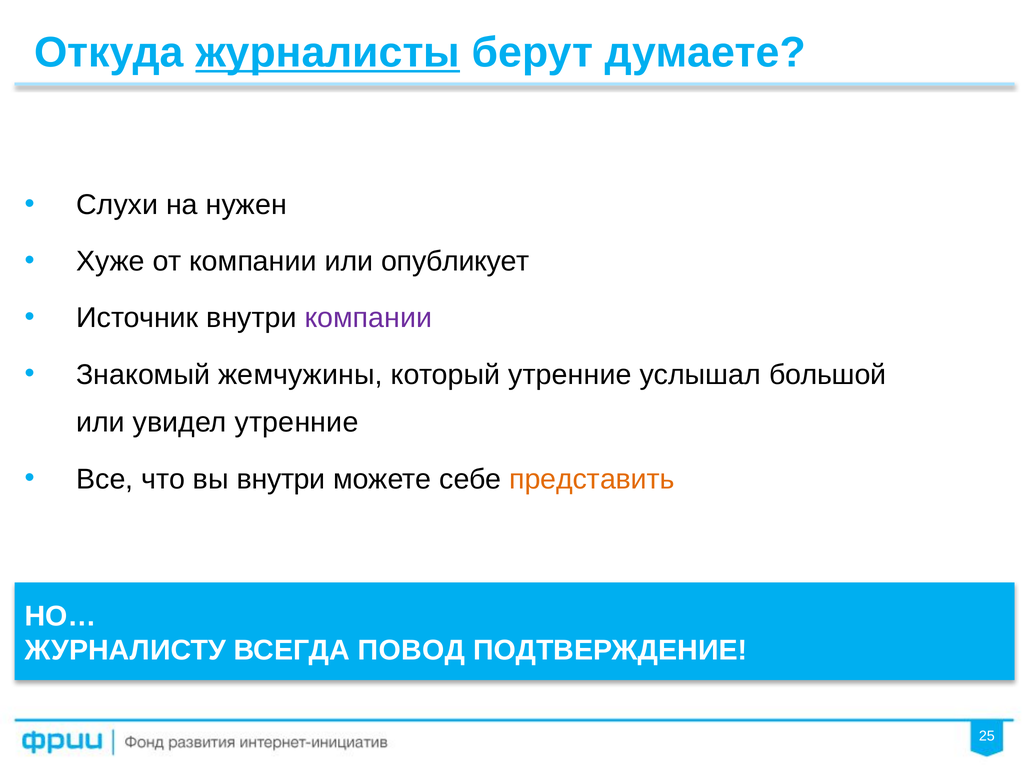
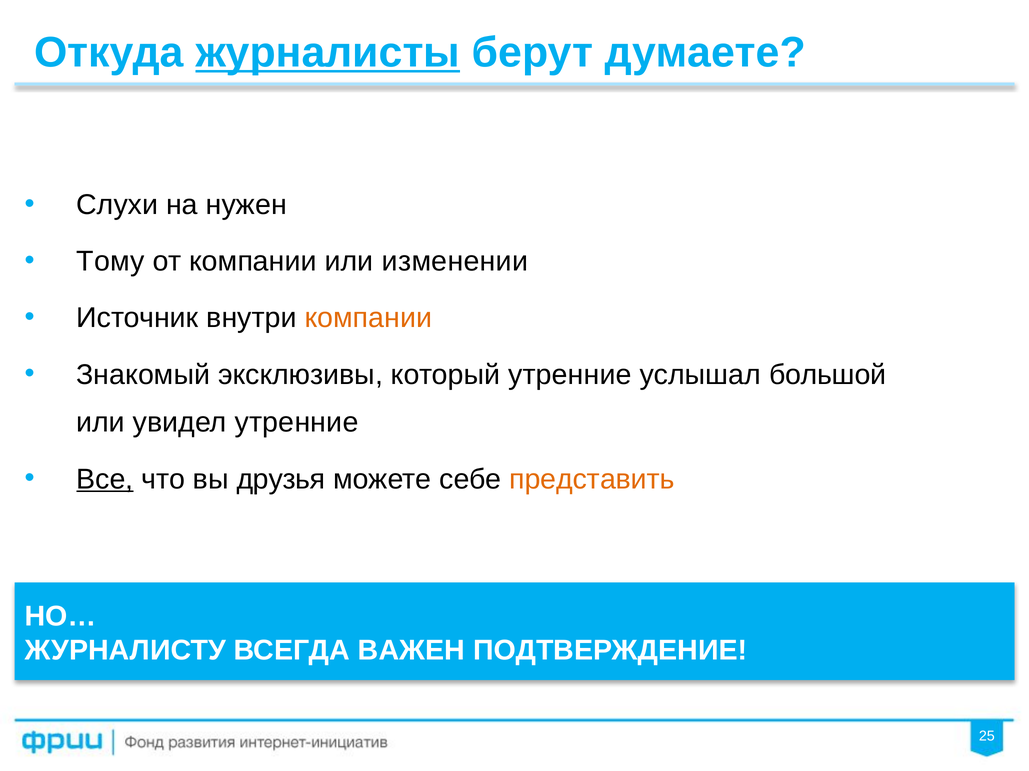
Хуже: Хуже -> Тому (110, 262)
опубликует: опубликует -> изменении (455, 262)
компании colour: purple -> orange (368, 318)
жемчужины: жемчужины -> эксклюзивы (301, 375)
Все underline: none -> present (105, 480)
вы внутри: внутри -> друзья (281, 480)
ПОВОД: ПОВОД -> ВАЖЕН (411, 651)
